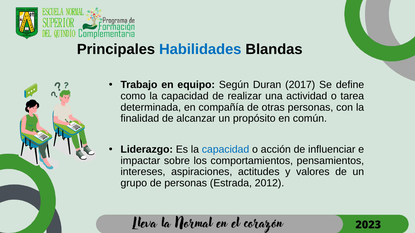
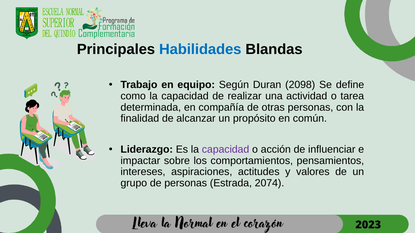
2017: 2017 -> 2098 (300, 85)
capacidad colour: blue -> purple (226, 150)
2012: 2012 -> 2074 (270, 183)
